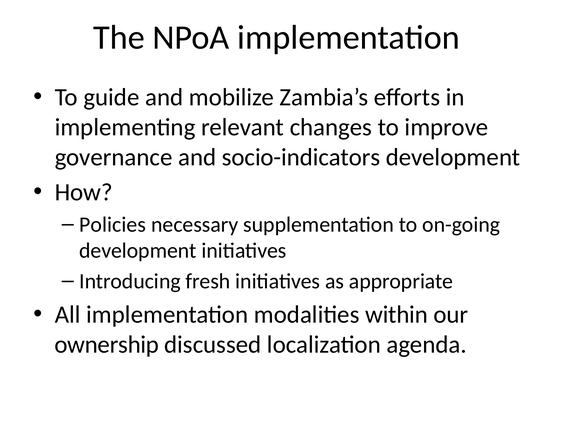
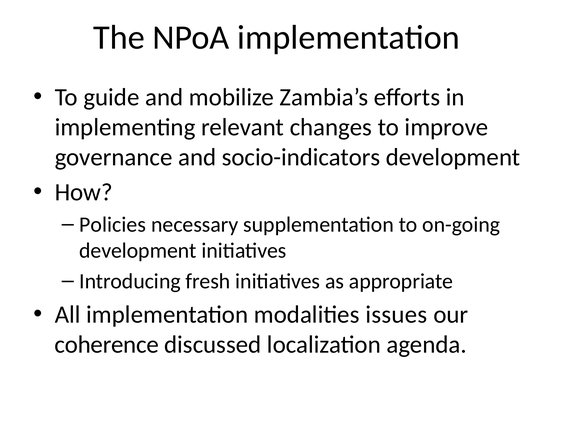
within: within -> issues (396, 314)
ownership: ownership -> coherence (107, 344)
